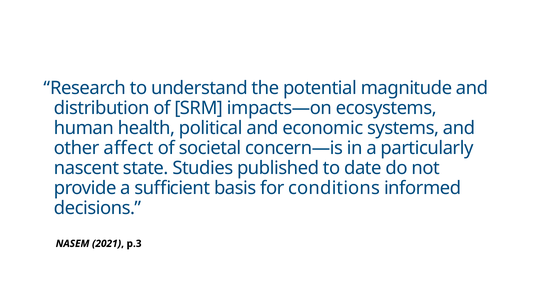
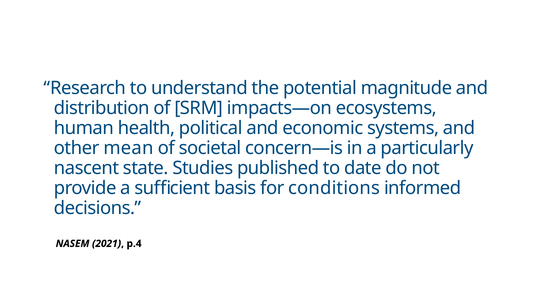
affect: affect -> mean (129, 148)
p.3: p.3 -> p.4 (134, 243)
